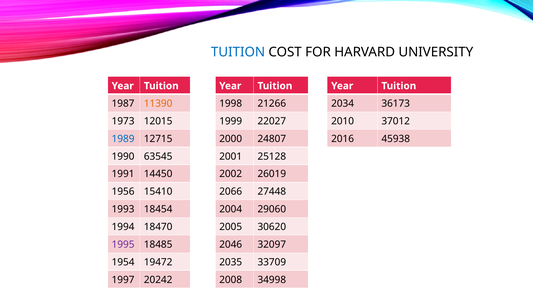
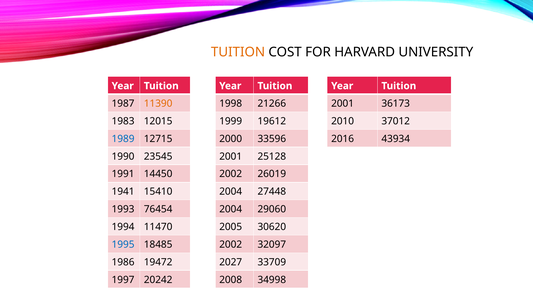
TUITION colour: blue -> orange (238, 52)
21266 2034: 2034 -> 2001 (343, 103)
1973: 1973 -> 1983 (123, 121)
22027: 22027 -> 19612 (272, 121)
24807: 24807 -> 33596 (272, 139)
45938: 45938 -> 43934 (396, 139)
63545: 63545 -> 23545 (158, 156)
1956: 1956 -> 1941 (123, 192)
15410 2066: 2066 -> 2004 (231, 192)
18454: 18454 -> 76454 (158, 209)
18470: 18470 -> 11470 (158, 227)
1995 colour: purple -> blue (123, 244)
18485 2046: 2046 -> 2002 (231, 244)
1954: 1954 -> 1986 (123, 262)
2035: 2035 -> 2027 (231, 262)
